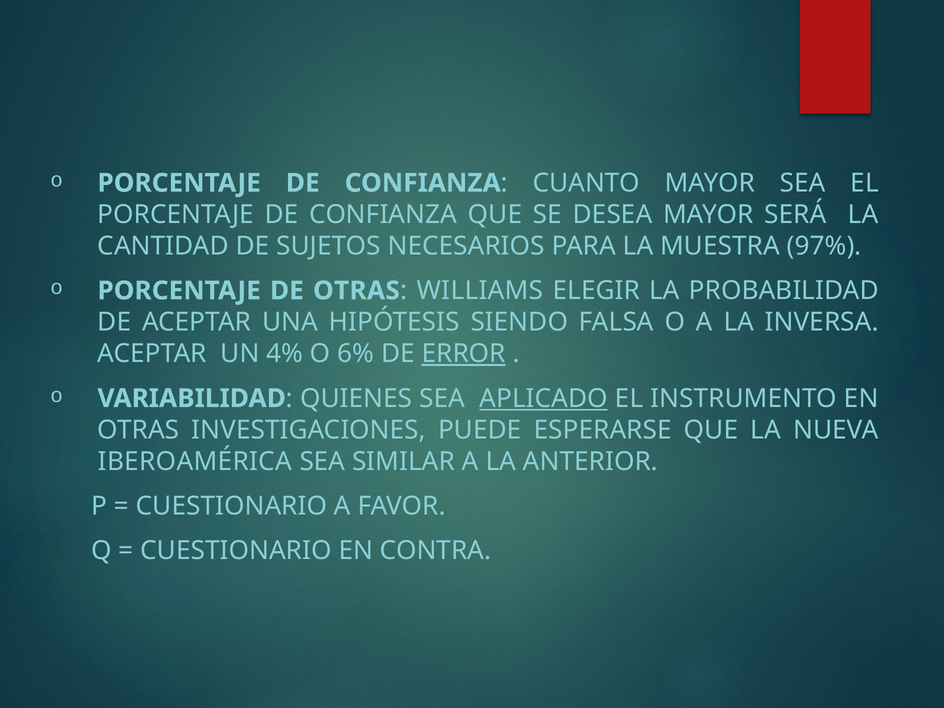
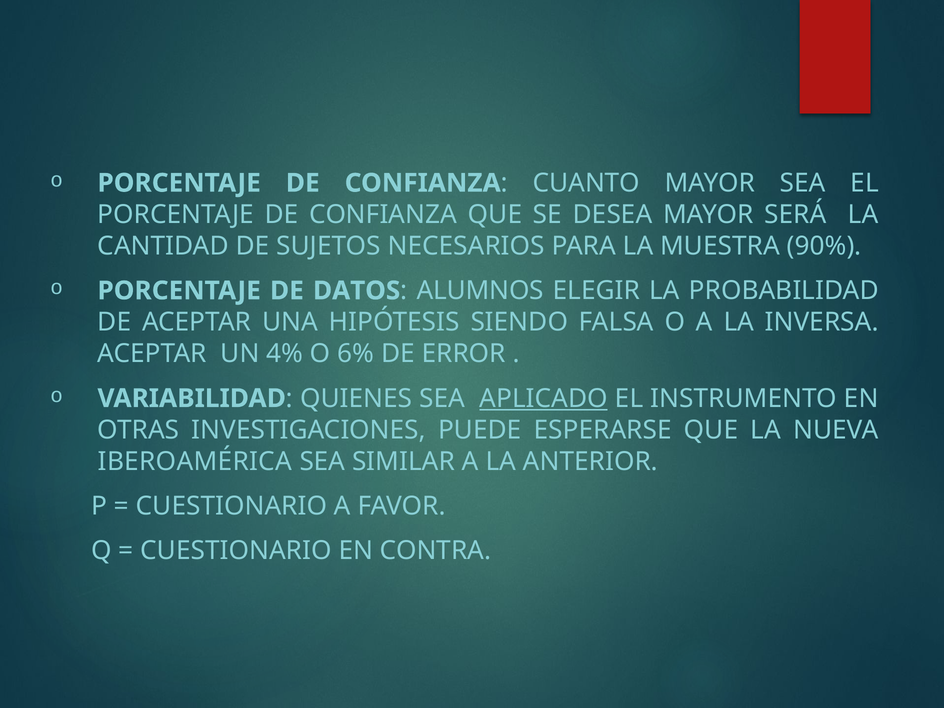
97%: 97% -> 90% (824, 246)
DE OTRAS: OTRAS -> DATOS (357, 291)
WILLIAMS: WILLIAMS -> ALUMNOS (480, 291)
ERROR underline: present -> none (464, 354)
